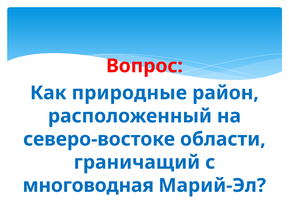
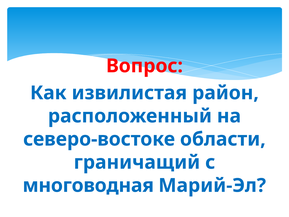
природные: природные -> извилистая (129, 93)
